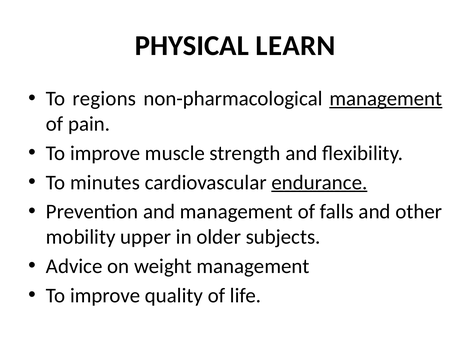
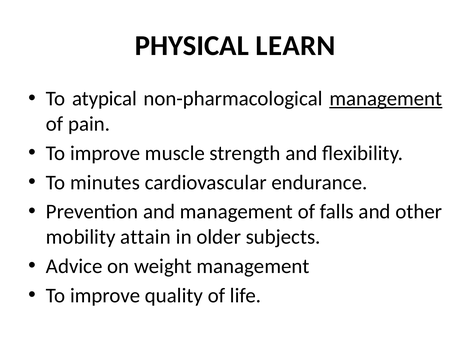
regions: regions -> atypical (104, 99)
endurance underline: present -> none (319, 183)
upper: upper -> attain (146, 237)
